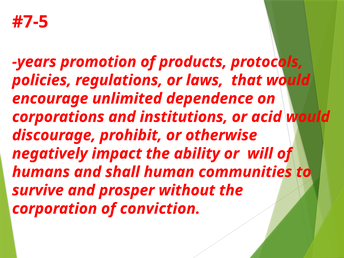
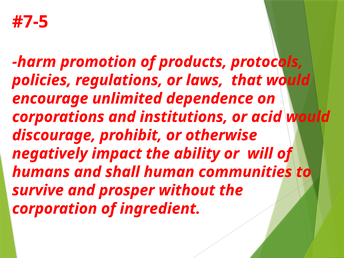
years: years -> harm (34, 62)
conviction: conviction -> ingredient (160, 209)
